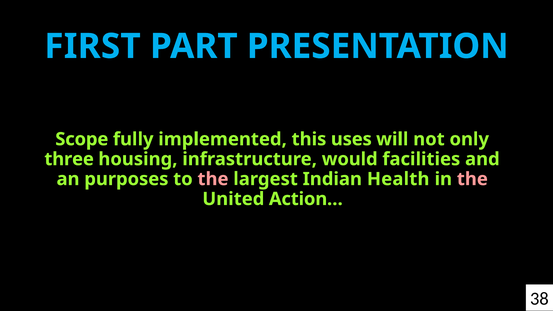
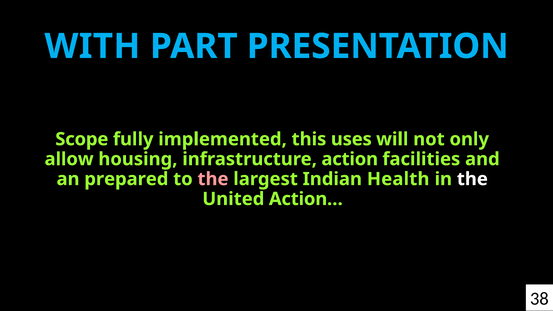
FIRST: FIRST -> WITH (92, 46)
three: three -> allow (69, 159)
would: would -> action (350, 159)
purposes: purposes -> prepared (126, 179)
the colour: pink -> white (472, 179)
